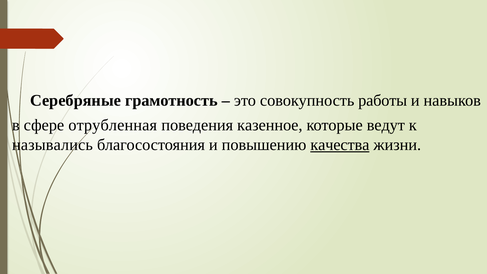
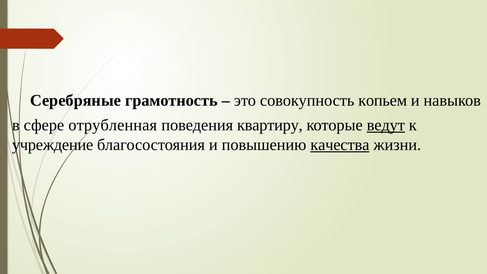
работы: работы -> копьем (383, 101)
казенное: казенное -> квартиру (270, 125)
ведут underline: none -> present (386, 125)
назывались: назывались -> учреждение (53, 145)
